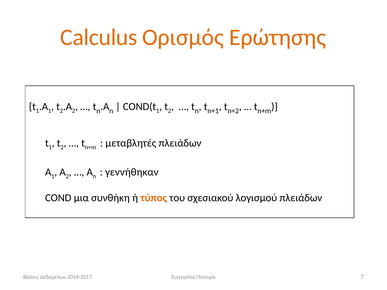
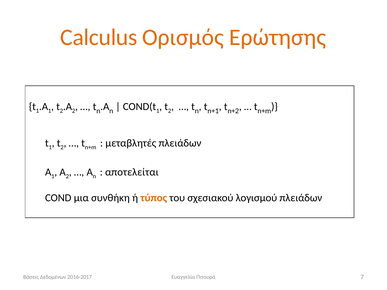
γεννήθηκαν: γεννήθηκαν -> αποτελείται (132, 172)
